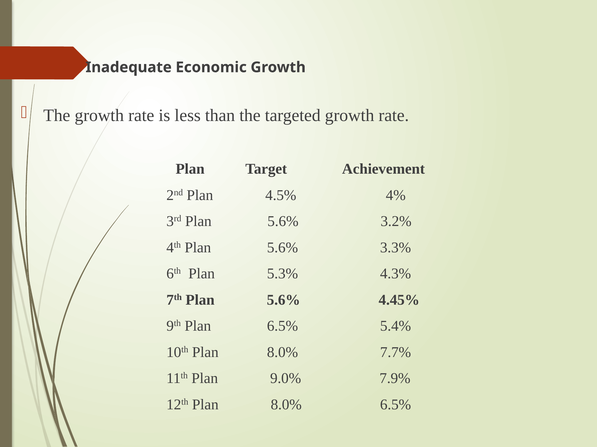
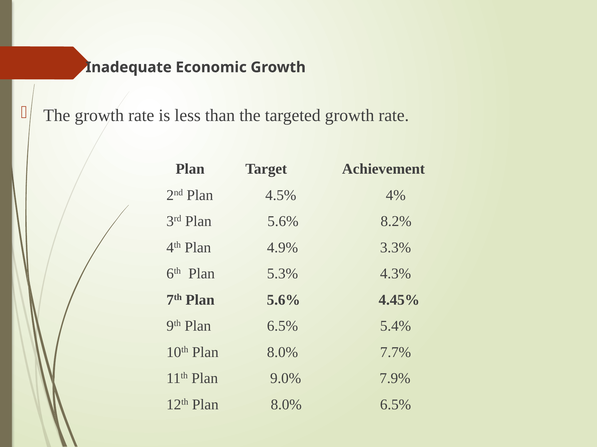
3.2%: 3.2% -> 8.2% (396, 222)
4th Plan 5.6%: 5.6% -> 4.9% (282, 248)
